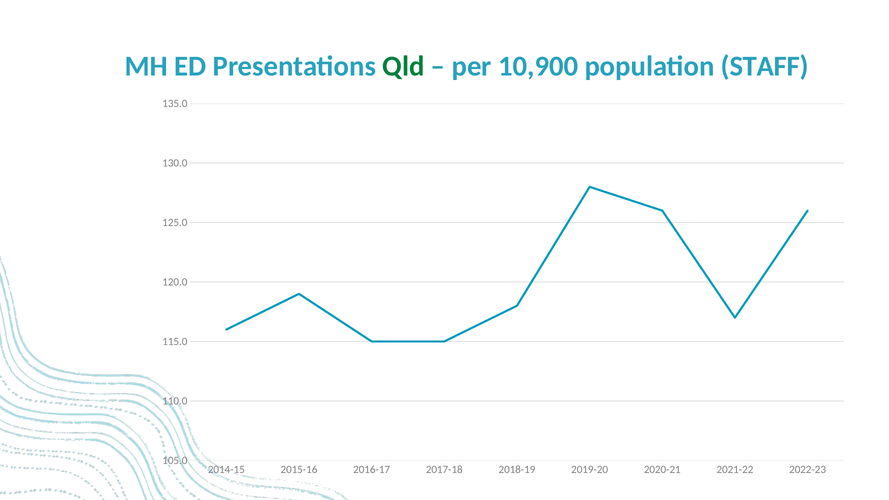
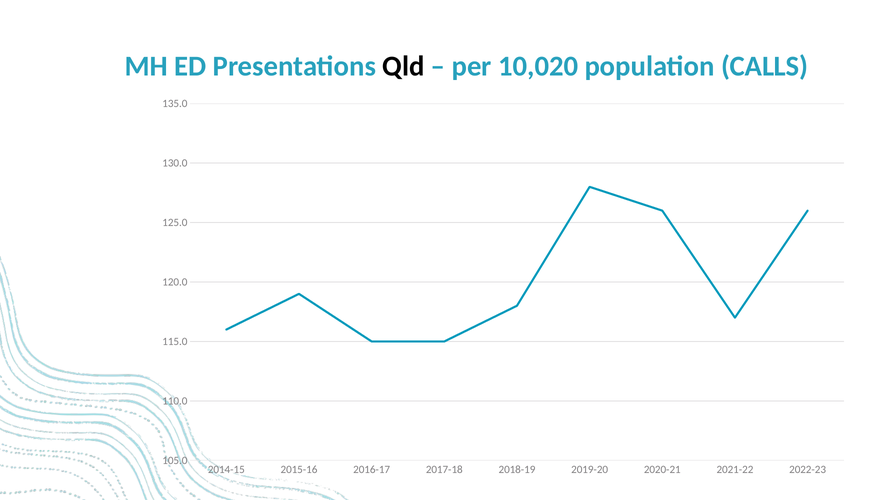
Qld colour: green -> black (403, 66)
10,900: 10,900 -> 10,020 (538, 66)
STAFF: STAFF -> CALLS (765, 66)
